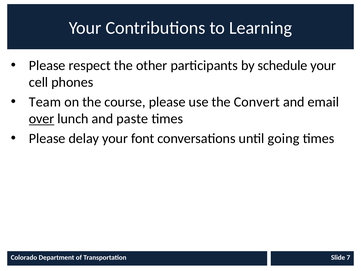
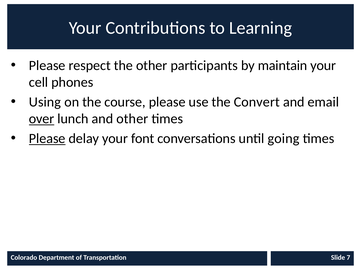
schedule: schedule -> maintain (283, 65)
Team: Team -> Using (45, 102)
and paste: paste -> other (132, 119)
Please underline: none -> present (47, 138)
